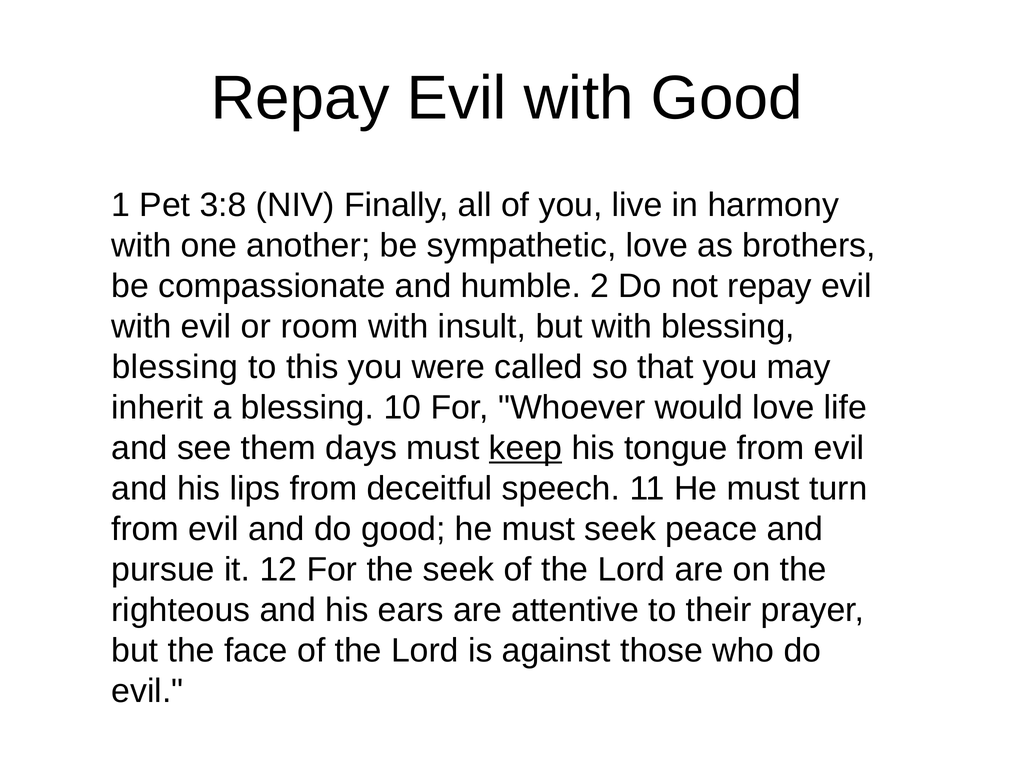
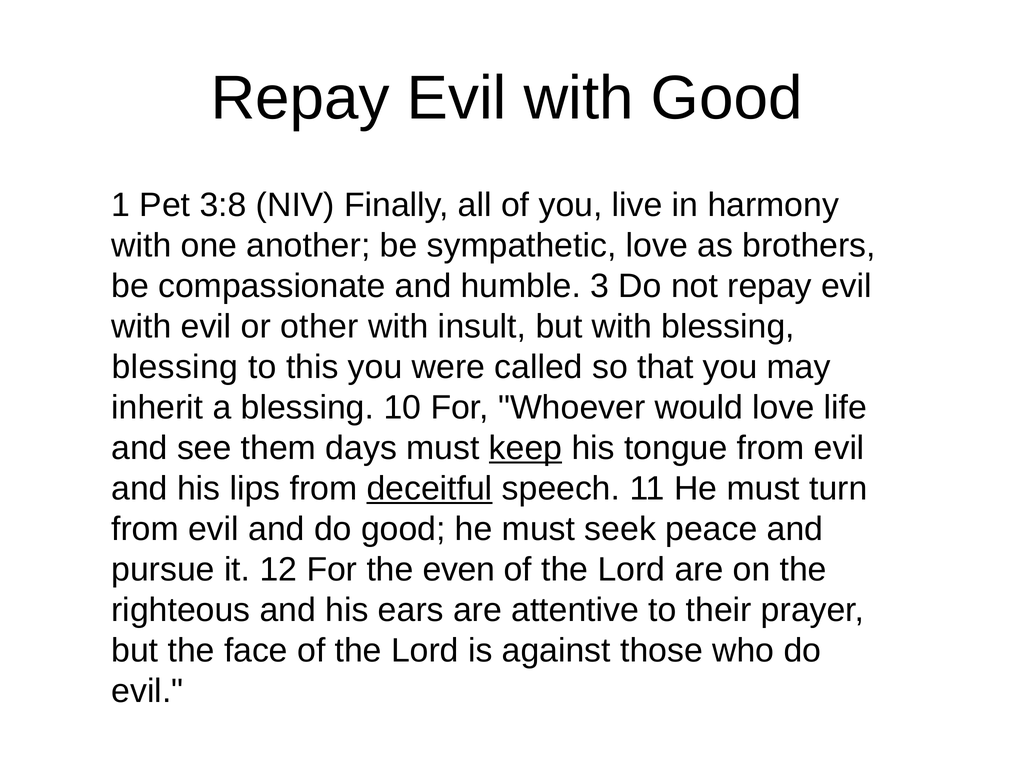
2: 2 -> 3 (600, 286)
room: room -> other (320, 327)
deceitful underline: none -> present (430, 489)
the seek: seek -> even (459, 570)
